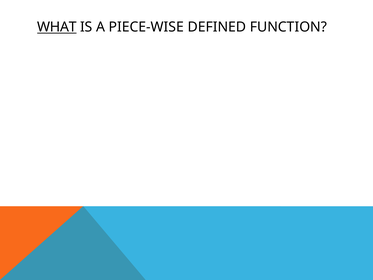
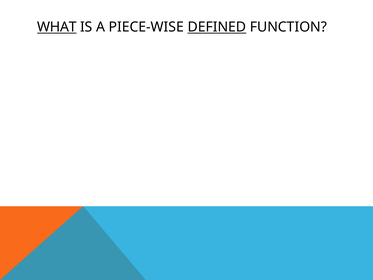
DEFINED underline: none -> present (217, 27)
